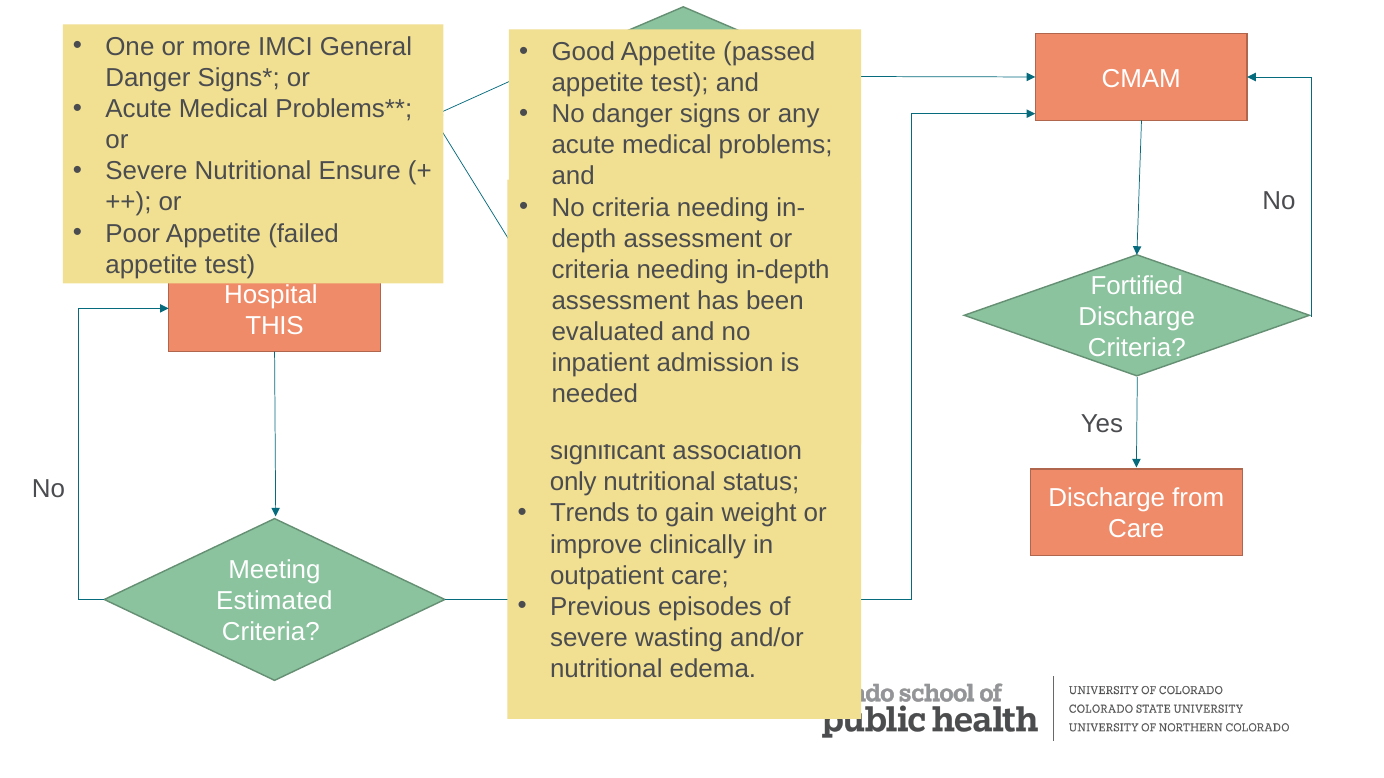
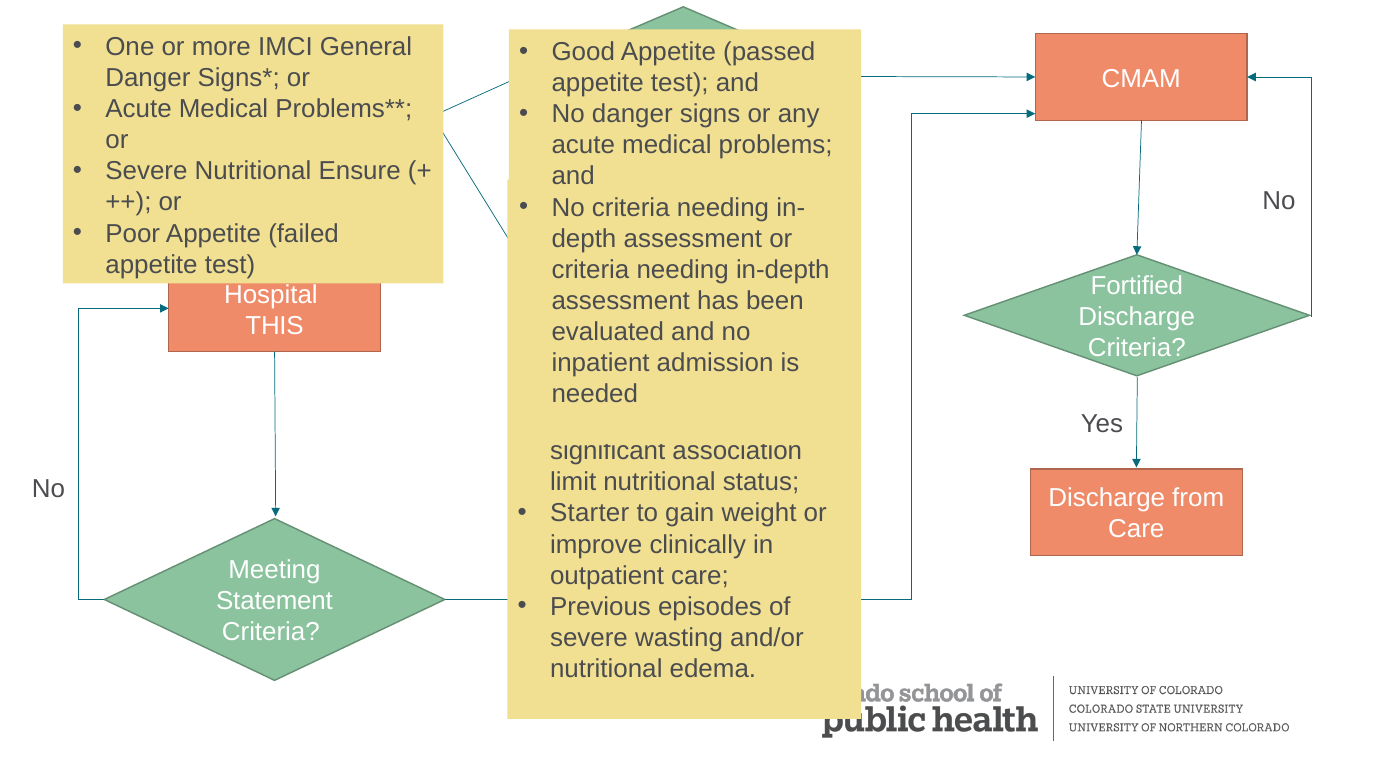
only: only -> limit (573, 483)
Trends: Trends -> Starter (590, 514)
Estimated: Estimated -> Statement (275, 602)
